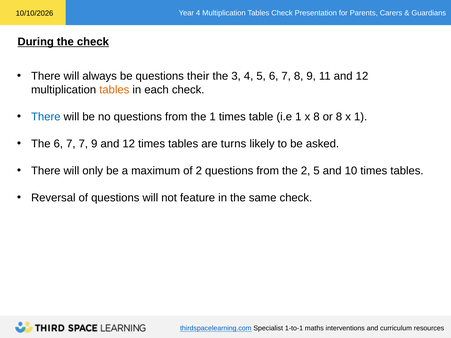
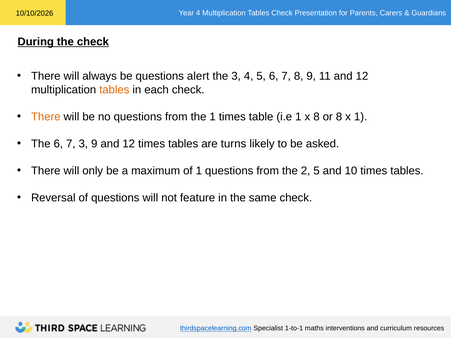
their: their -> alert (198, 76)
There colour: blue -> orange (46, 117)
7 7: 7 -> 3 (83, 144)
of 2: 2 -> 1 (199, 171)
